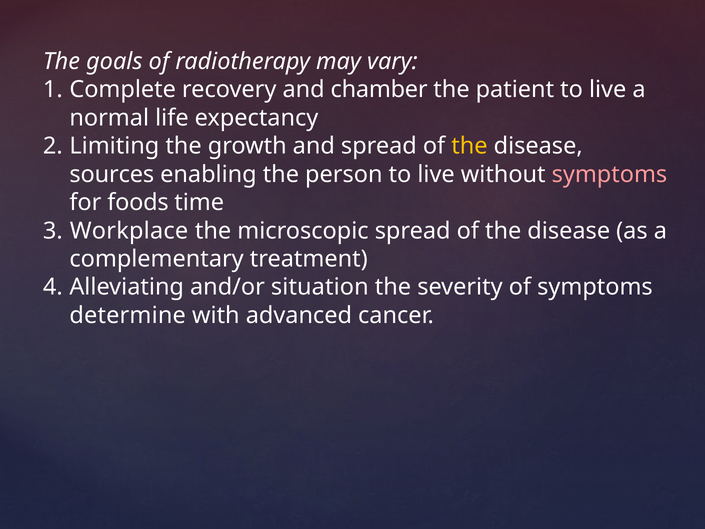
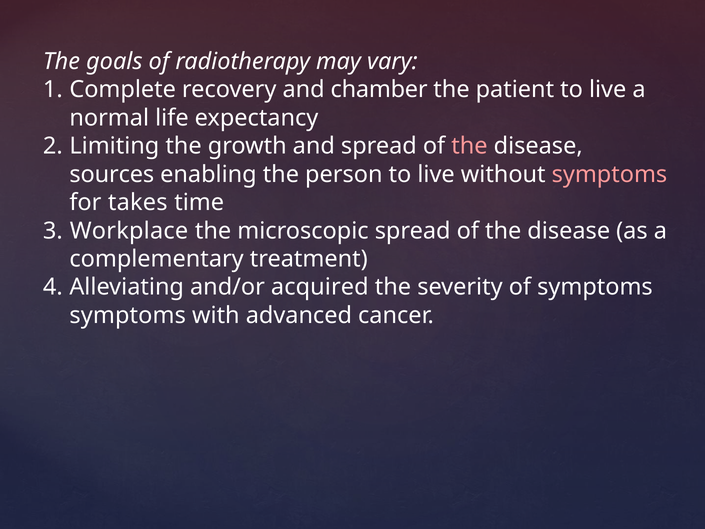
the colour: yellow -> pink (469, 146)
foods: foods -> takes (138, 202)
situation: situation -> acquired (320, 287)
determine: determine -> symptoms (128, 315)
